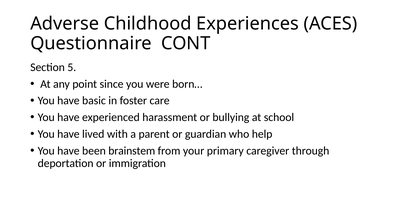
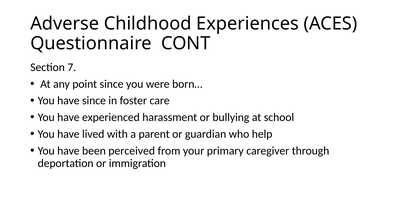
5: 5 -> 7 (72, 67)
have basic: basic -> since (94, 100)
brainstem: brainstem -> perceived (132, 150)
